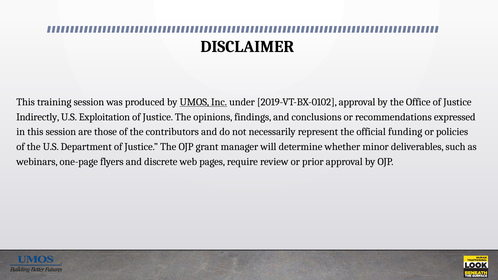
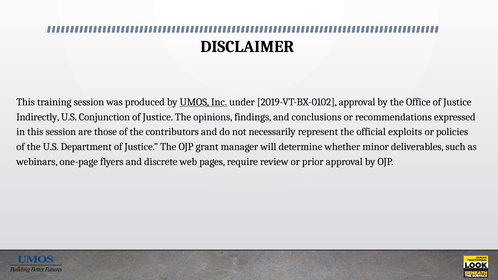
Exploitation: Exploitation -> Conjunction (104, 117)
funding: funding -> exploits (405, 132)
